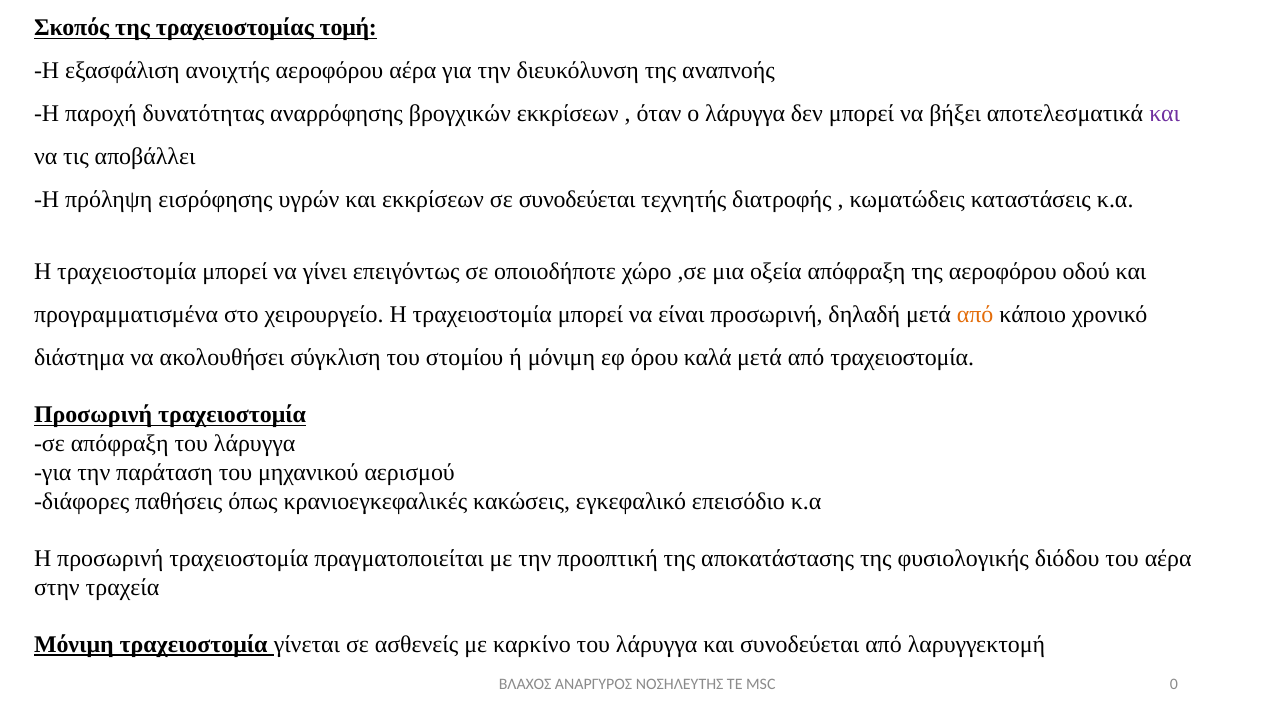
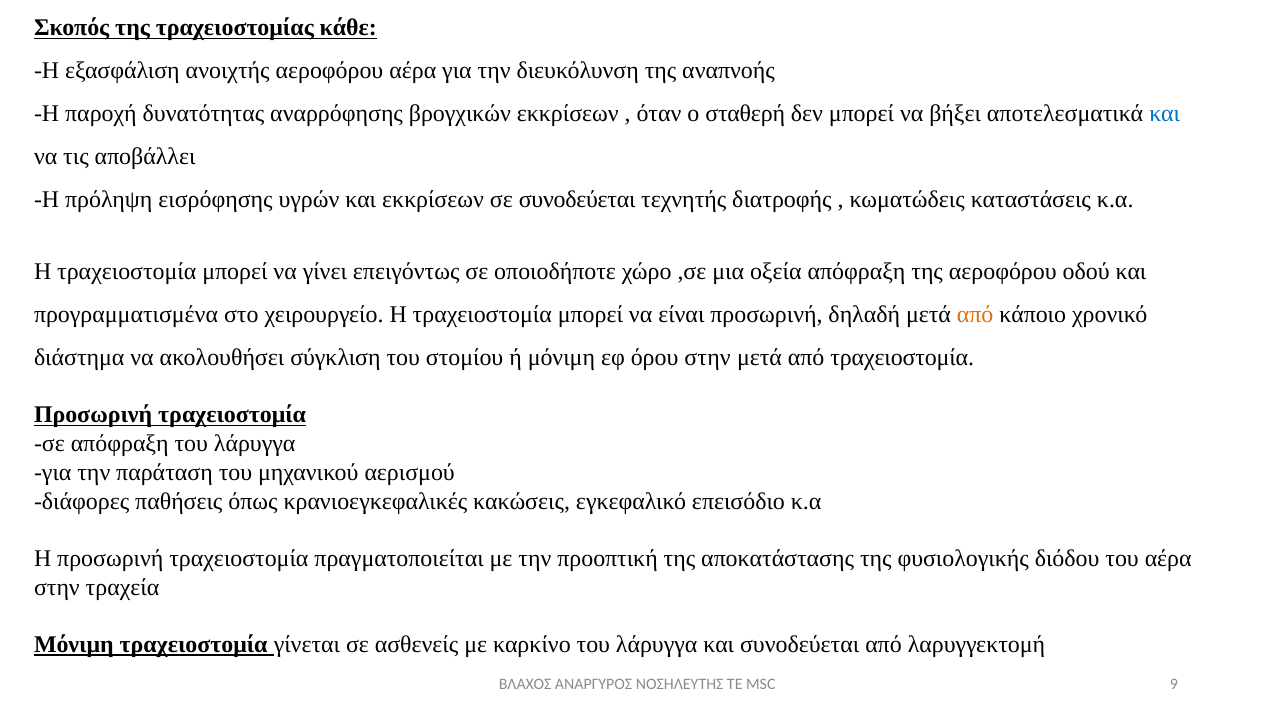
τομή: τομή -> κάθε (348, 28)
ο λάρυγγα: λάρυγγα -> σταθερή (745, 114)
και colour: purple -> blue (1165, 114)
όρου καλά: καλά -> στην (708, 358)
0: 0 -> 9 (1174, 685)
